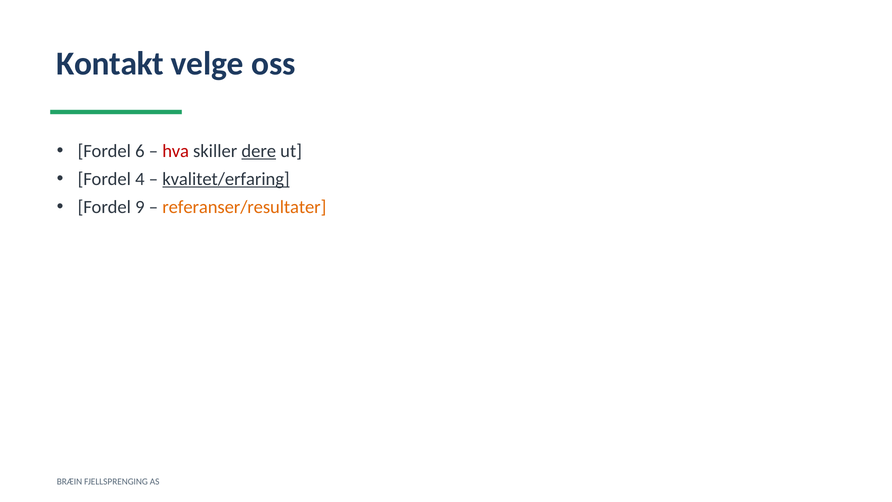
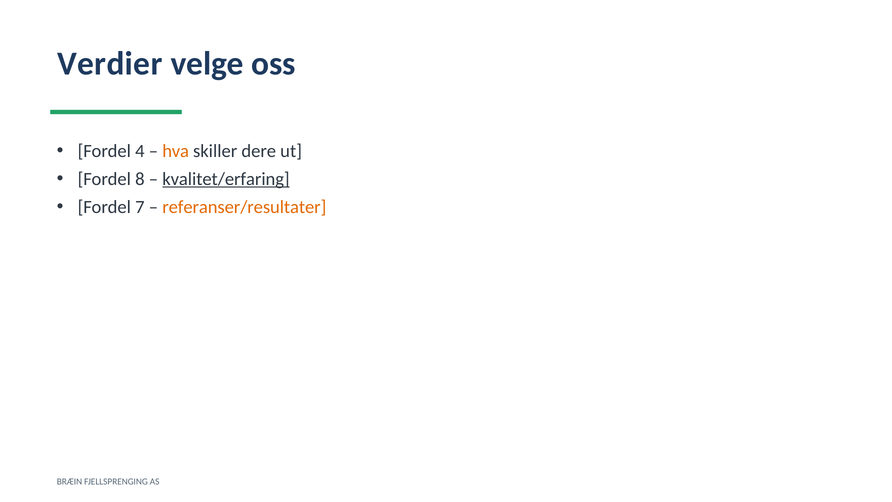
Kontakt: Kontakt -> Verdier (110, 64)
6: 6 -> 4 (140, 151)
hva colour: red -> orange (176, 151)
dere underline: present -> none (259, 151)
4: 4 -> 8 (140, 179)
9: 9 -> 7 (140, 207)
